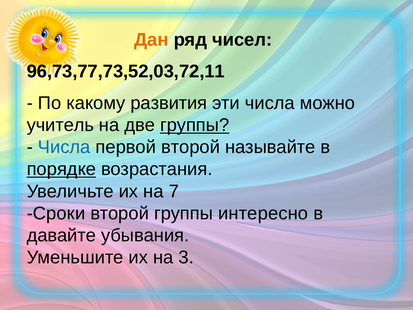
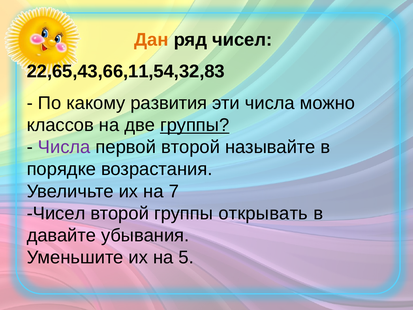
96,73,77,73,52,03,72,11: 96,73,77,73,52,03,72,11 -> 22,65,43,66,11,54,32,83 (126, 71)
учитель: учитель -> классов (60, 125)
Числа colour: blue -> purple (64, 147)
порядке underline: present -> none (61, 169)
Сроки: Сроки -> Чисел (56, 213)
интересно: интересно -> открывать (263, 213)
3: 3 -> 5 (186, 257)
